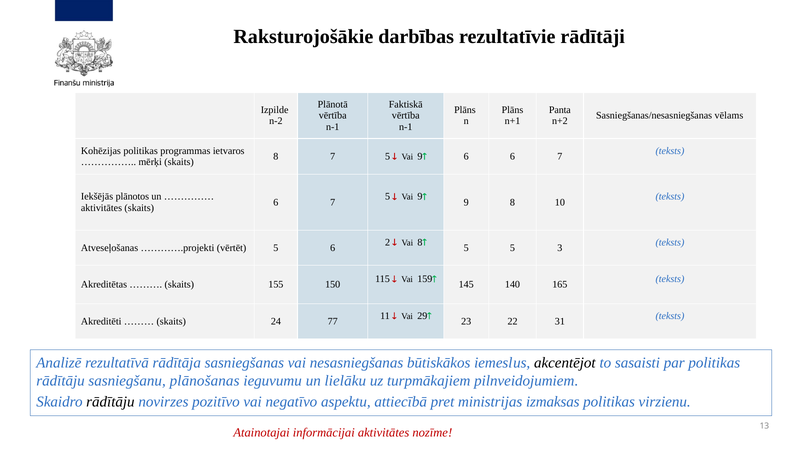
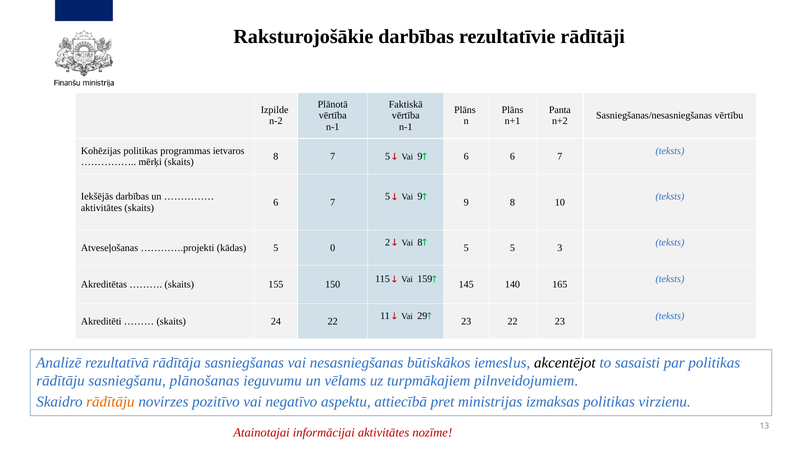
vēlams: vēlams -> vērtību (729, 116)
Iekšējās plānotos: plānotos -> darbības (132, 197)
vērtēt: vērtēt -> kādas (232, 248)
5 6: 6 -> 0 (333, 248)
22 31: 31 -> 23 (560, 321)
24 77: 77 -> 22 (333, 321)
lielāku: lielāku -> vēlams (345, 381)
rādītāju colour: black -> orange (110, 402)
